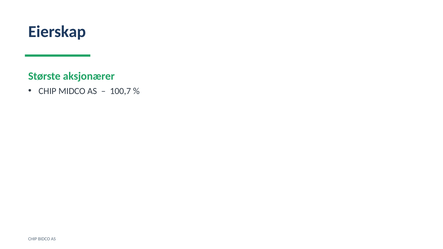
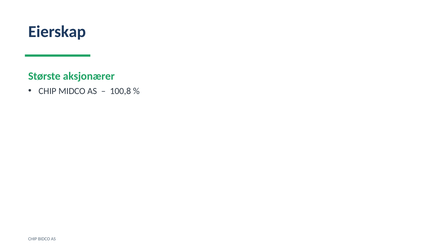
100,7: 100,7 -> 100,8 (120, 91)
